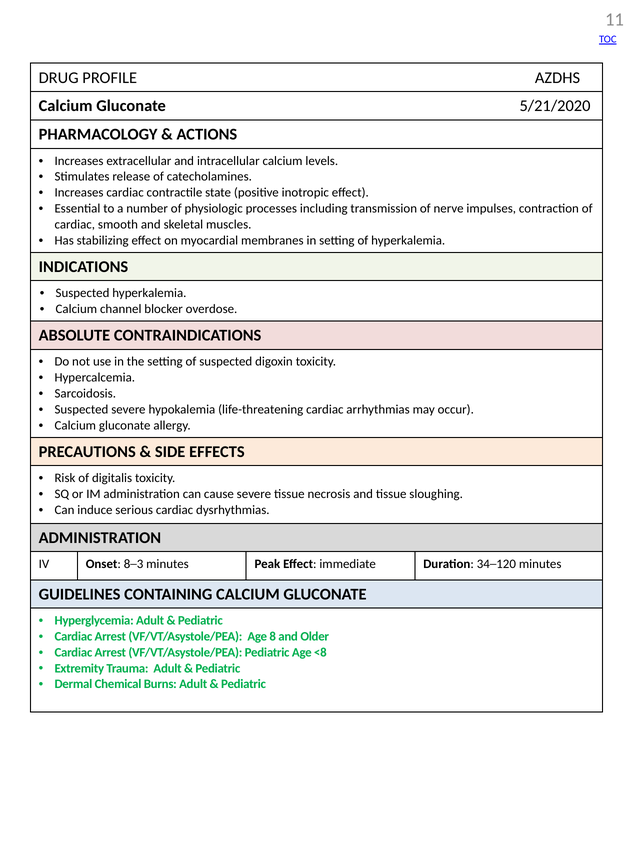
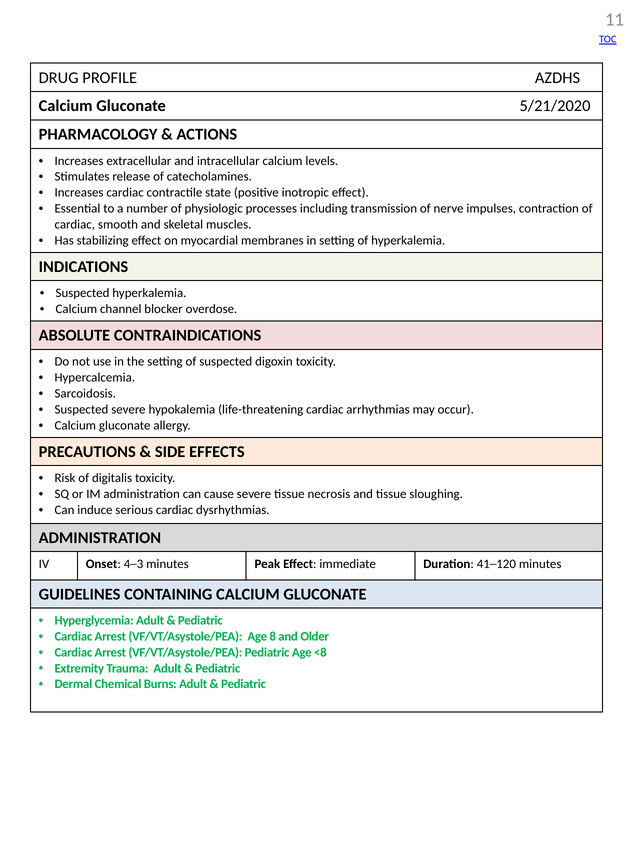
8─3: 8─3 -> 4─3 (134, 565)
34─120: 34─120 -> 41─120 (496, 565)
